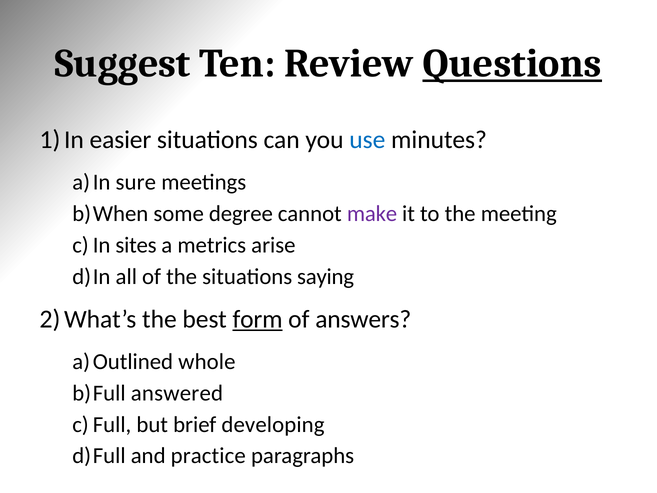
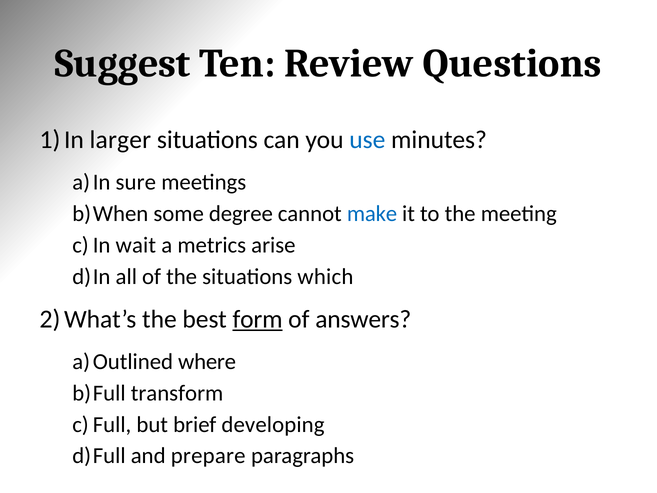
Questions underline: present -> none (512, 64)
easier: easier -> larger (120, 140)
make colour: purple -> blue (372, 213)
sites: sites -> wait (136, 245)
saying: saying -> which (325, 276)
whole: whole -> where (207, 361)
answered: answered -> transform (177, 393)
practice: practice -> prepare (208, 456)
